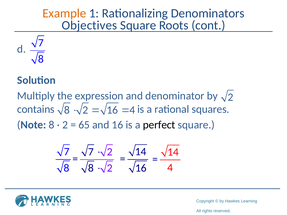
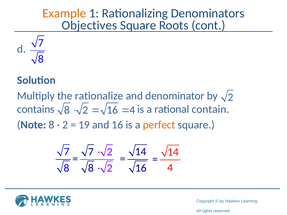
expression: expression -> rationalize (99, 96)
squares: squares -> contain (210, 109)
65: 65 -> 19 (84, 125)
perfect colour: black -> orange (159, 125)
